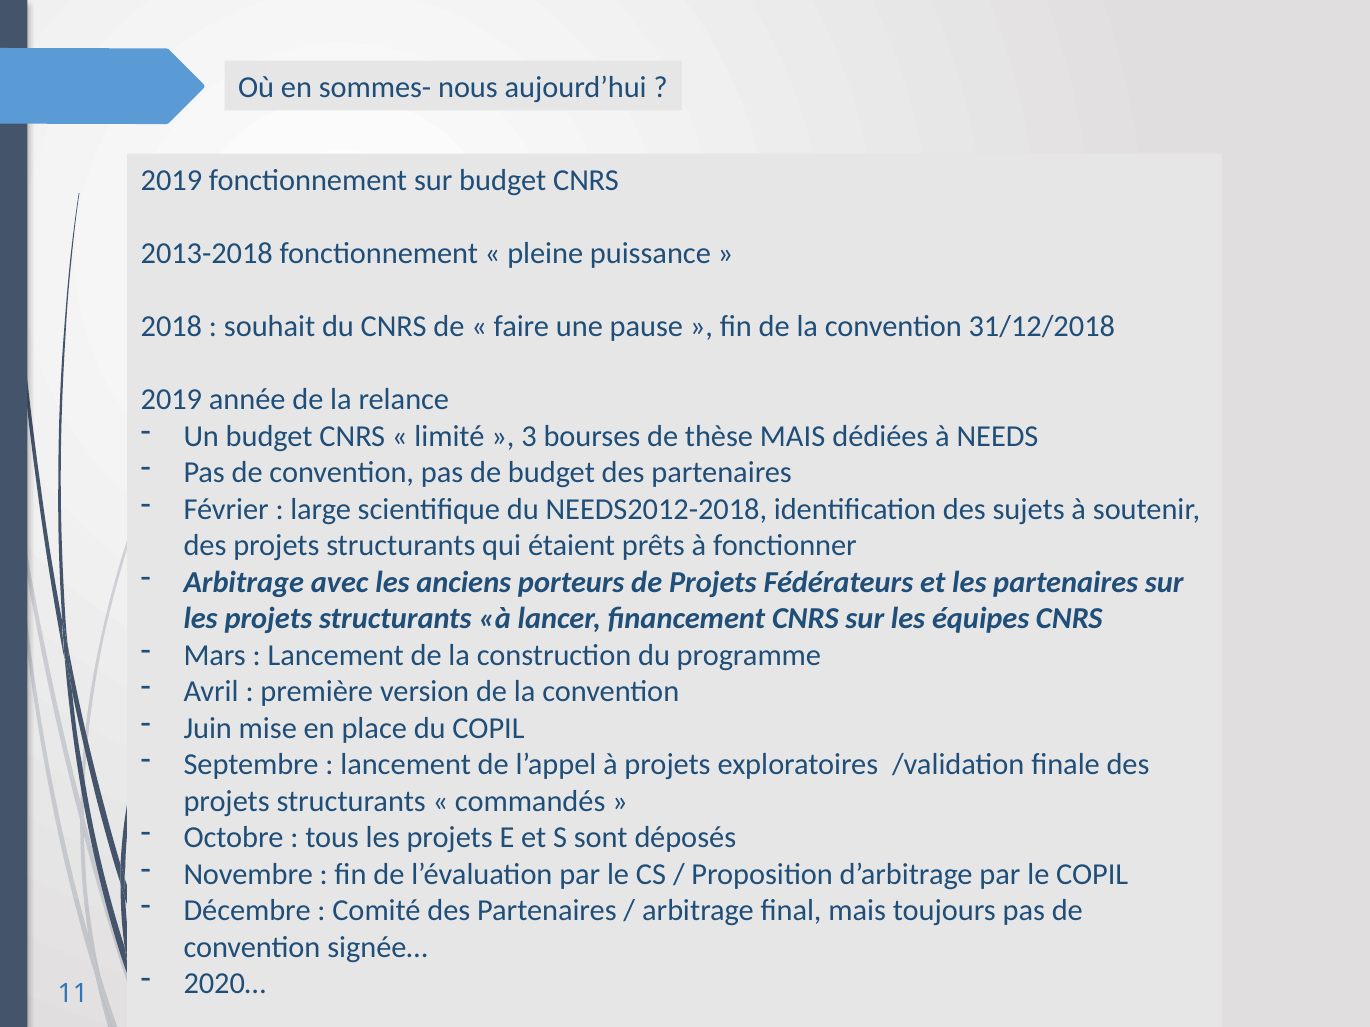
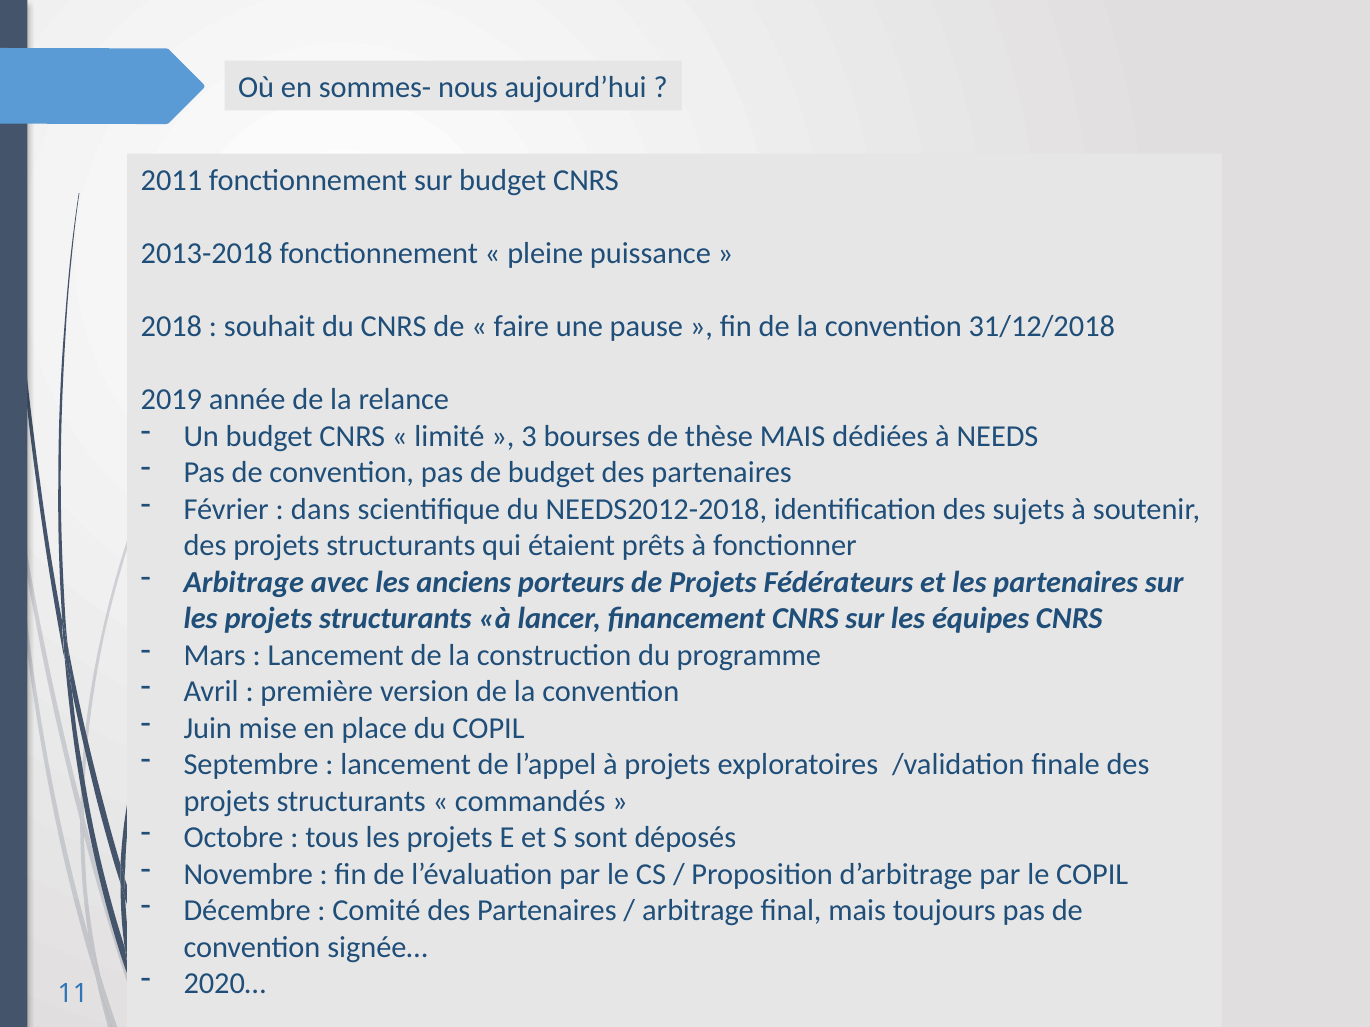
2019: 2019 -> 2011 (171, 181)
large: large -> dans (321, 510)
